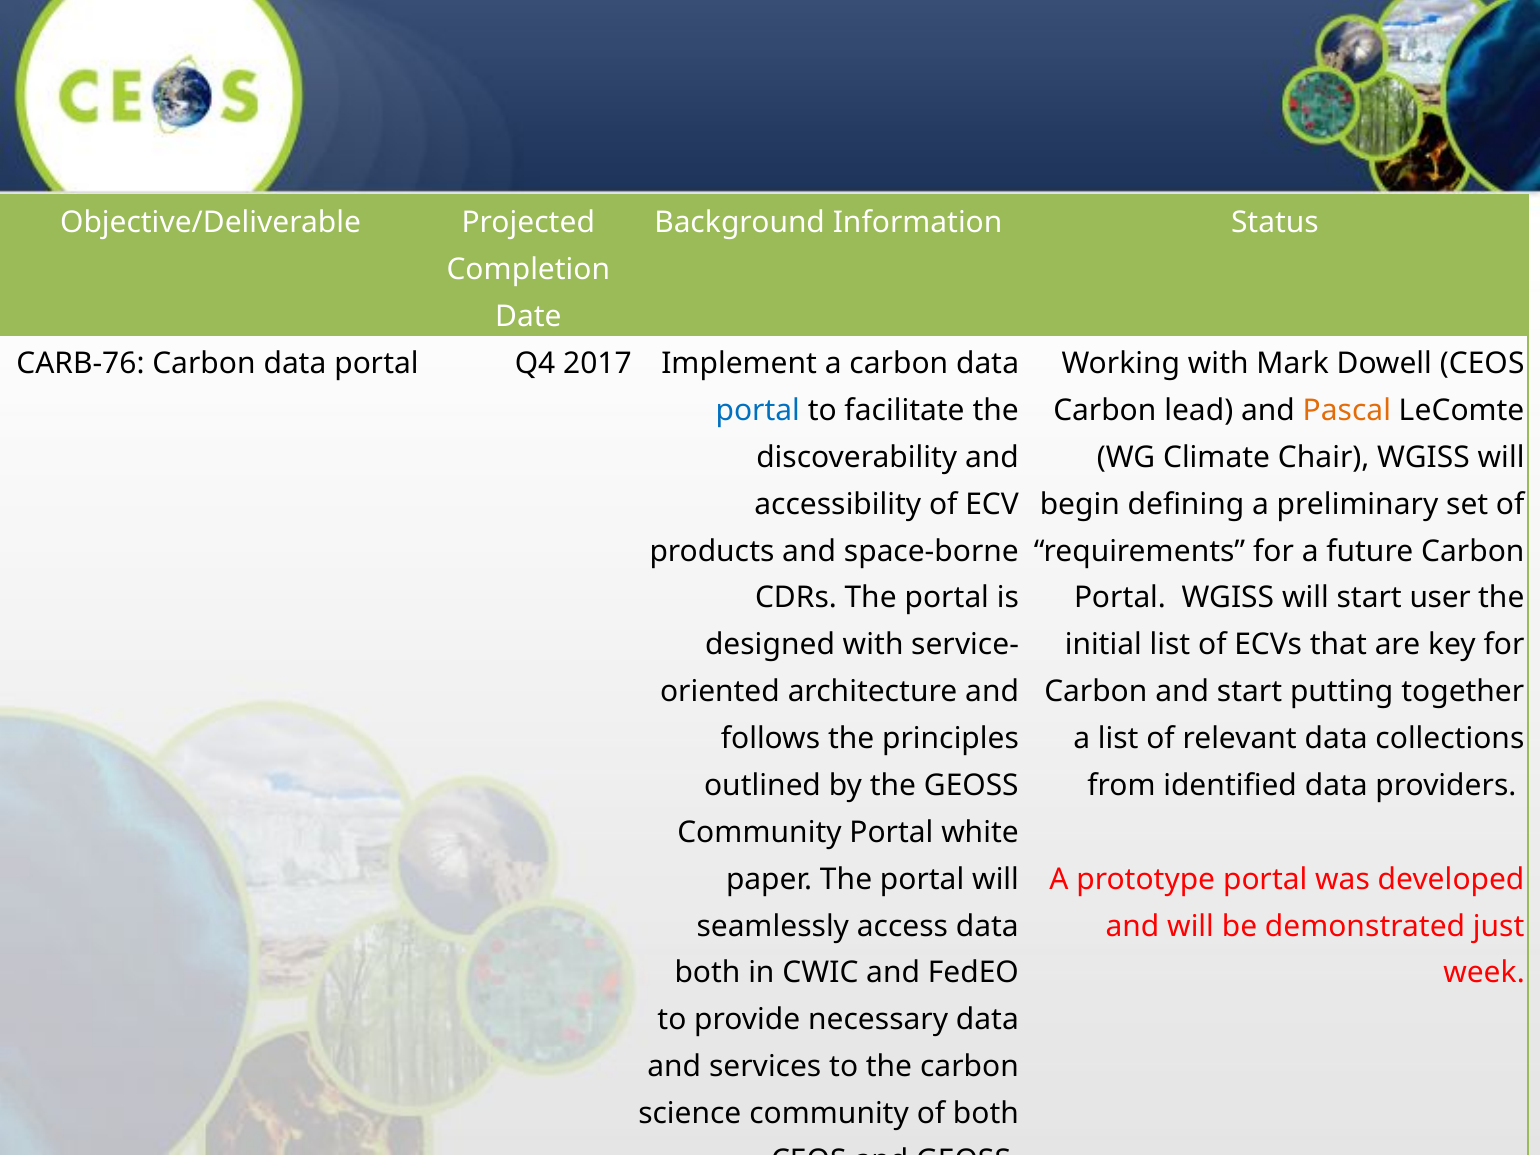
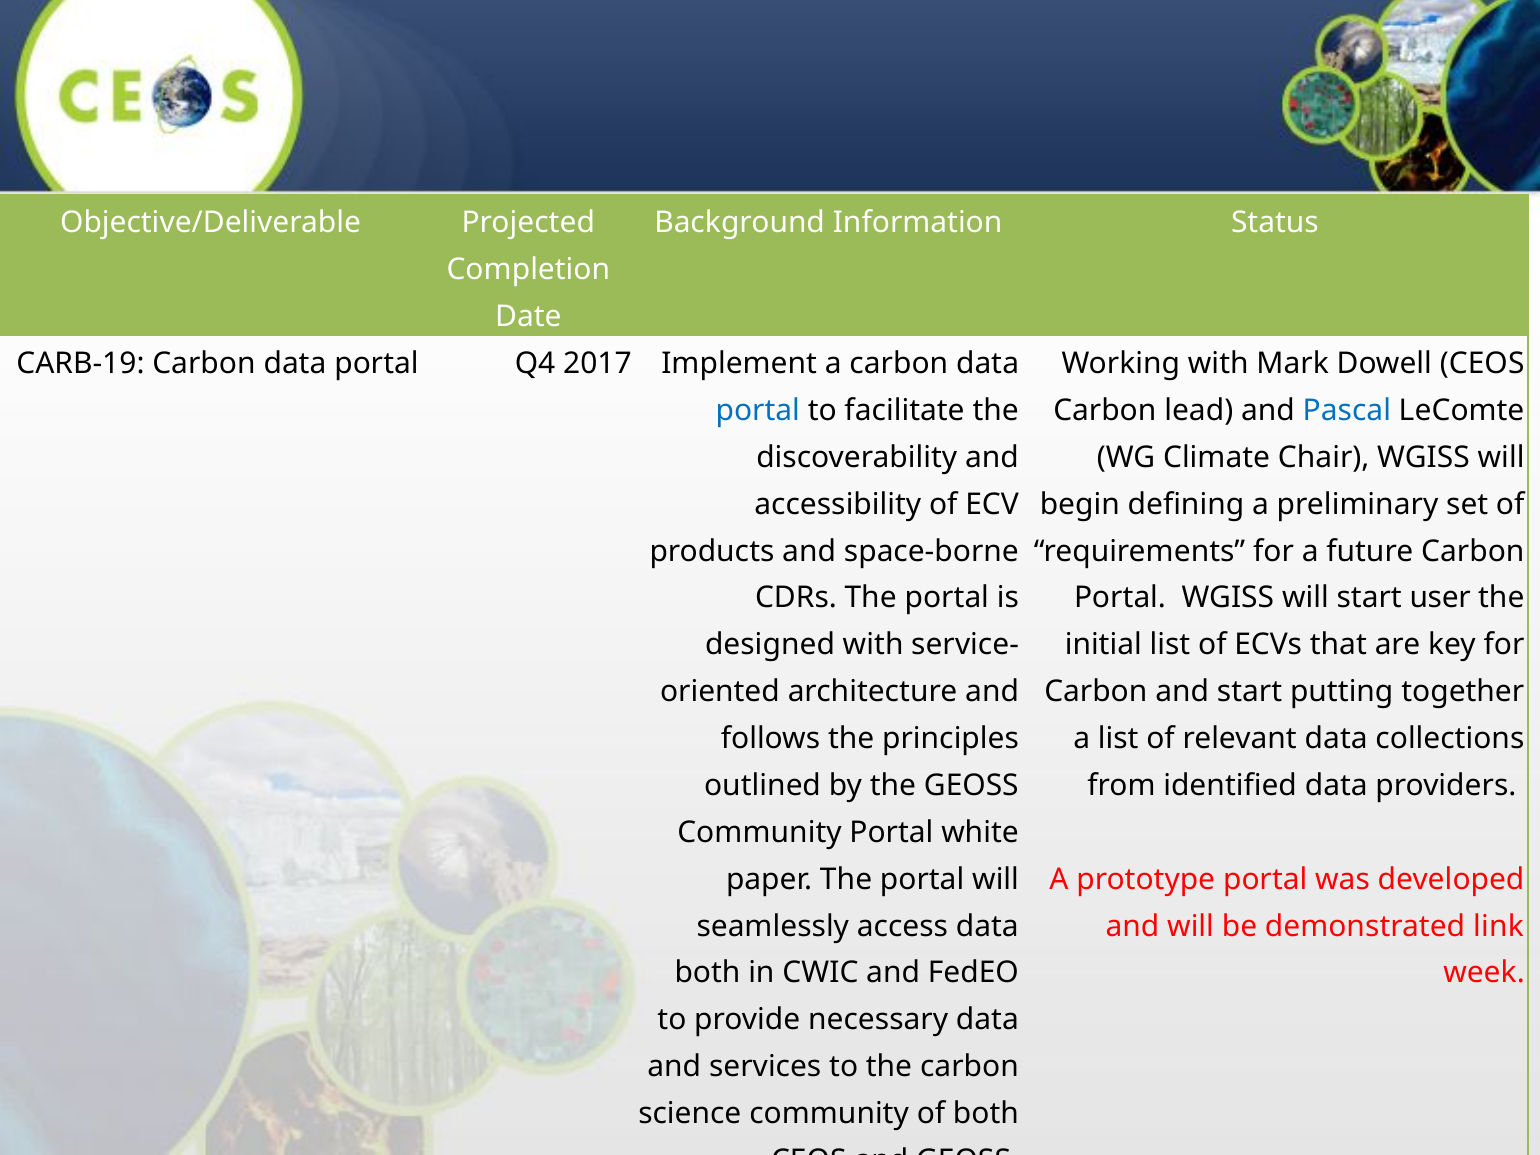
CARB-76: CARB-76 -> CARB-19 (80, 364)
Pascal colour: orange -> blue (1347, 411)
just: just -> link (1499, 926)
